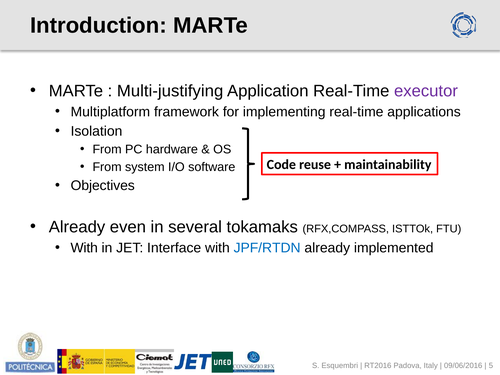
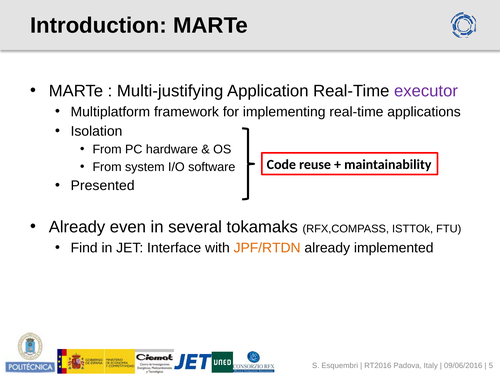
Objectives: Objectives -> Presented (103, 186)
With: With -> Find (84, 248)
JPF/RTDN colour: blue -> orange (267, 248)
